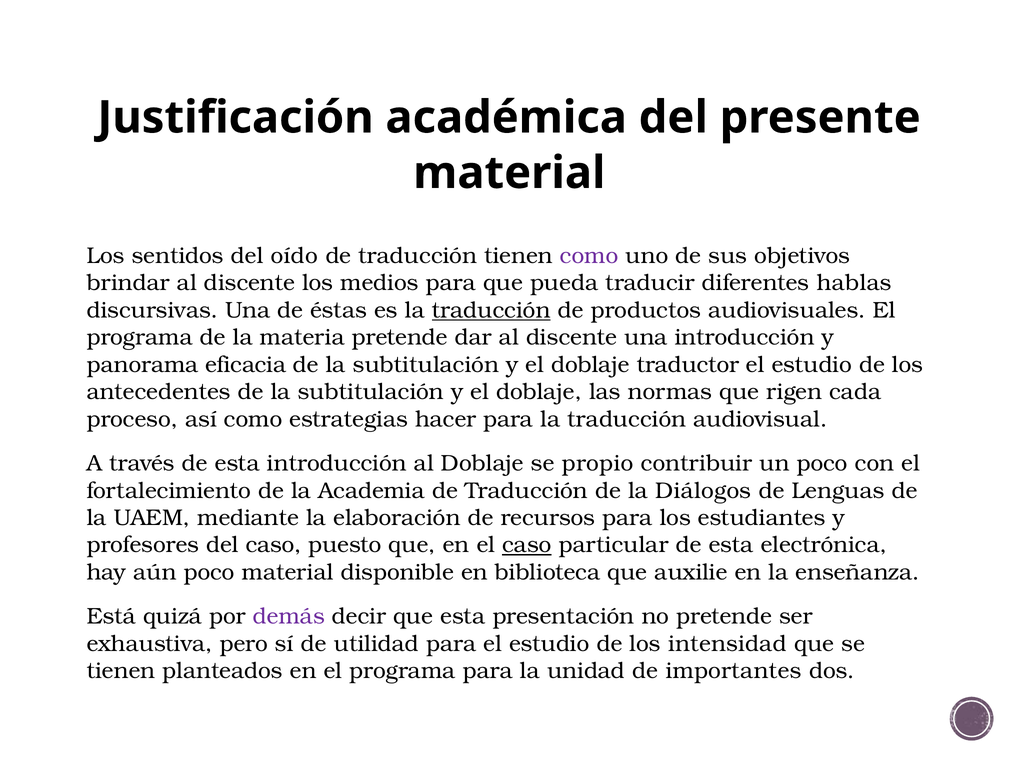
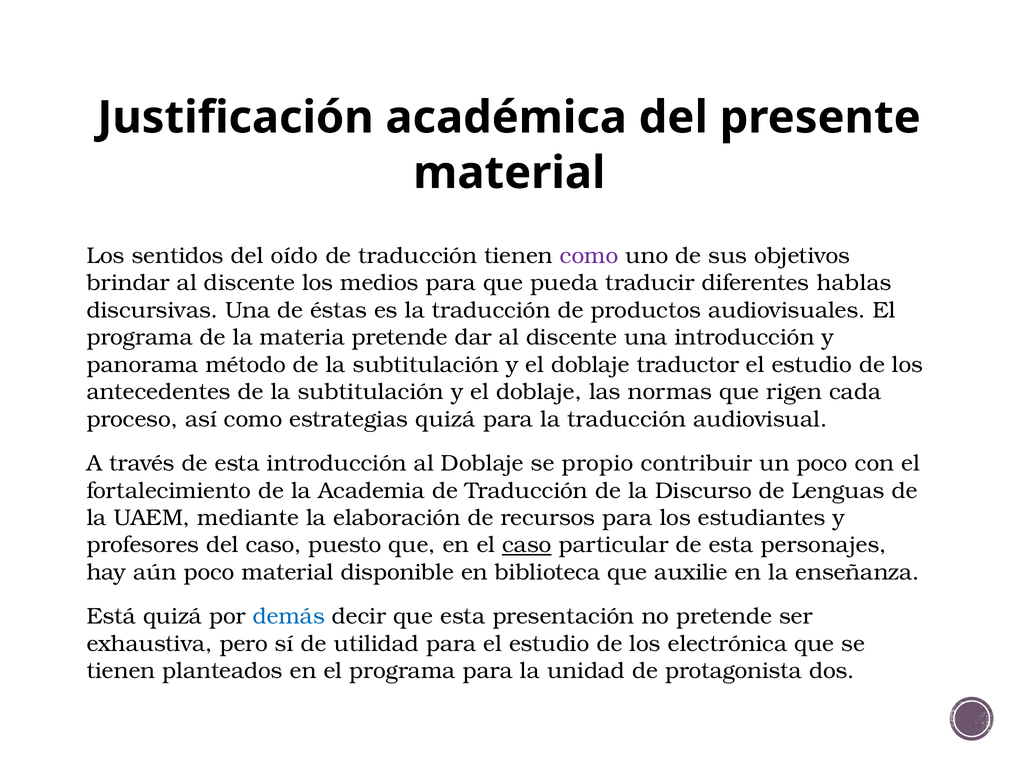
traducción underline: present -> none (491, 310)
eficacia: eficacia -> método (246, 365)
estrategias hacer: hacer -> quizá (445, 419)
Diálogos: Diálogos -> Discurso (704, 491)
electrónica: electrónica -> personajes (824, 545)
demás colour: purple -> blue (289, 617)
intensidad: intensidad -> electrónica (728, 644)
importantes: importantes -> protagonista (734, 671)
